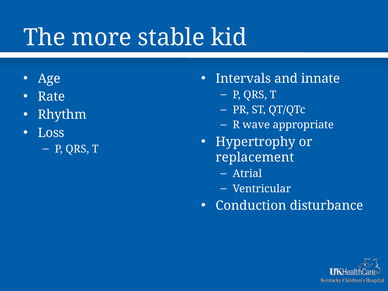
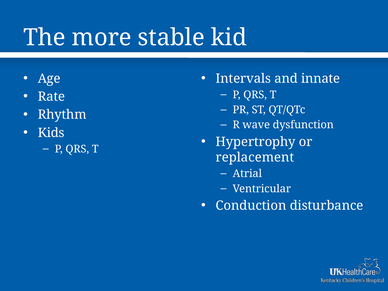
appropriate: appropriate -> dysfunction (303, 125)
Loss: Loss -> Kids (51, 133)
